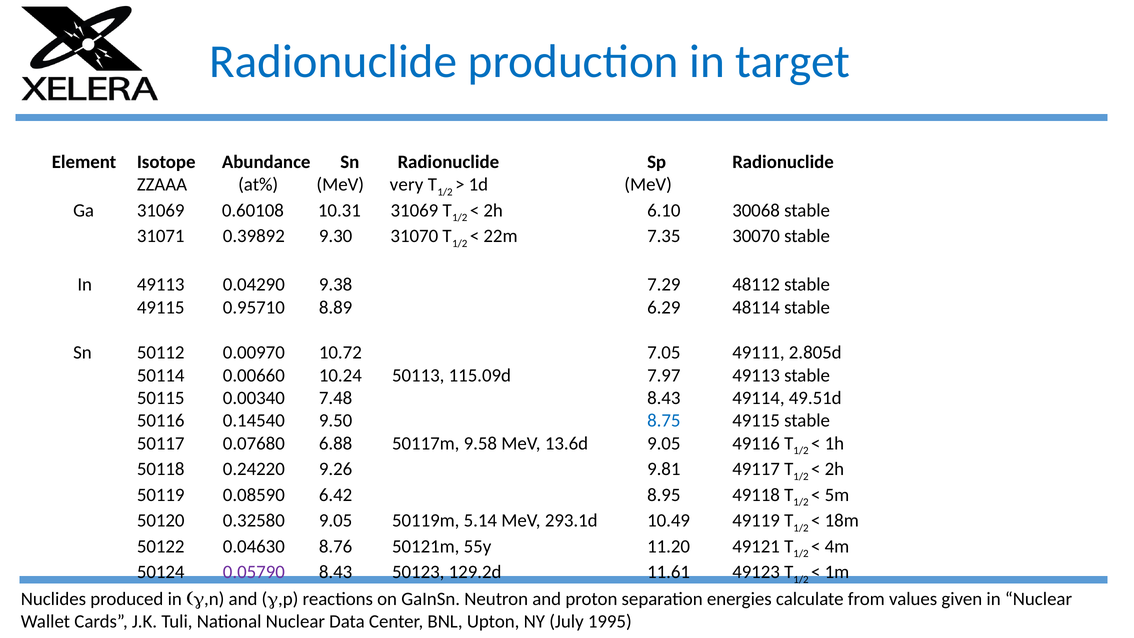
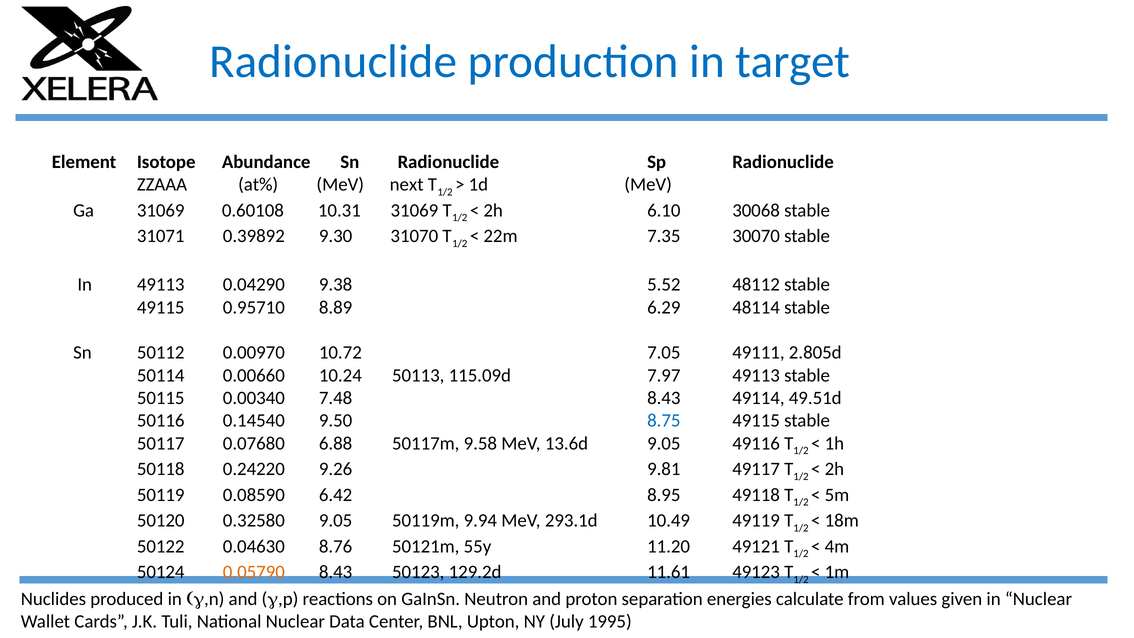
very: very -> next (407, 185)
7.29: 7.29 -> 5.52 (664, 285)
5.14: 5.14 -> 9.94 (480, 521)
0.05790 colour: purple -> orange (254, 572)
